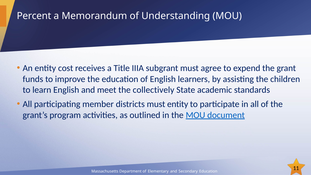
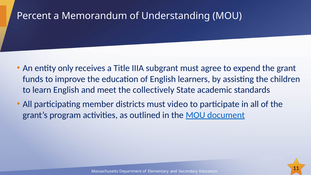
cost: cost -> only (66, 68)
must entity: entity -> video (178, 104)
